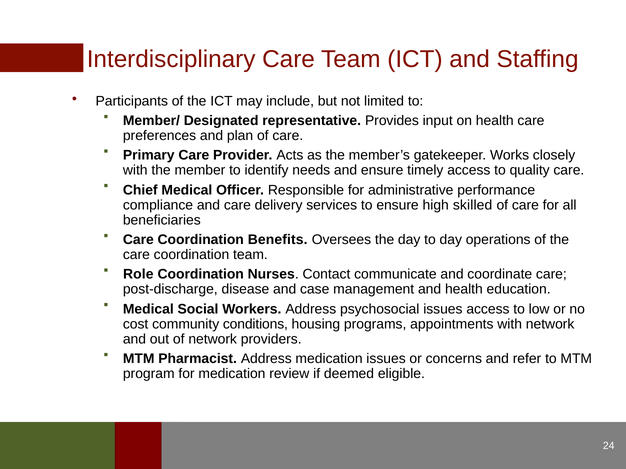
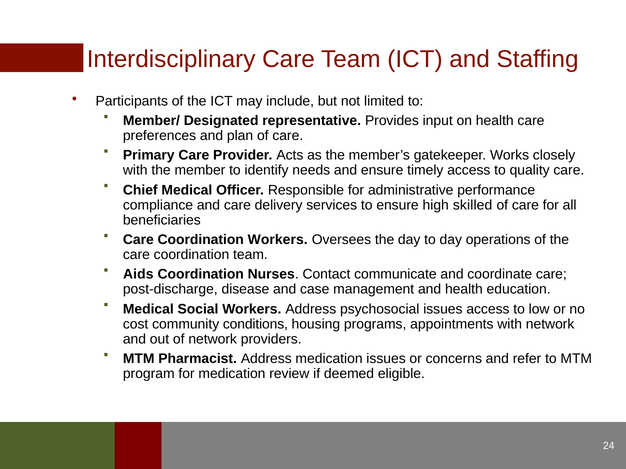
Coordination Benefits: Benefits -> Workers (278, 240)
Role: Role -> Aids (138, 275)
